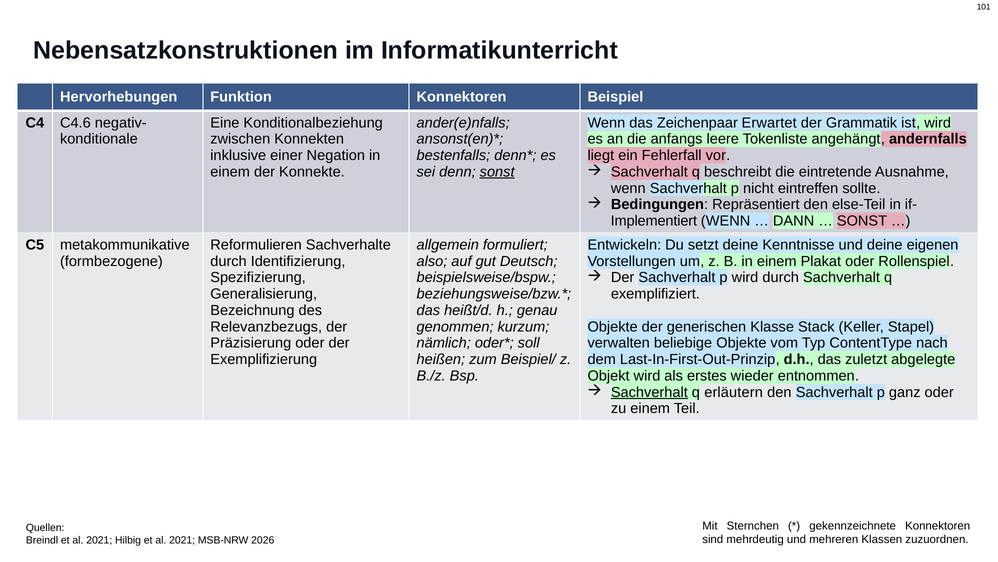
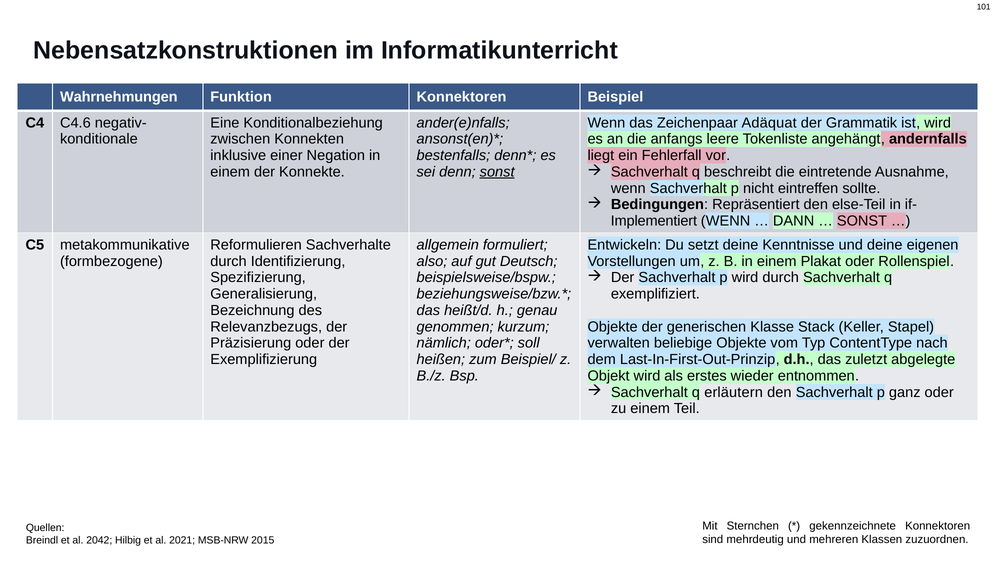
Hervorhebungen: Hervorhebungen -> Wahrnehmungen (119, 97)
Erwartet: Erwartet -> Adäquat (769, 123)
Sachverhalt underline: present -> none (649, 392)
Breindl et al 2021: 2021 -> 2042 (99, 540)
2026: 2026 -> 2015 (263, 540)
